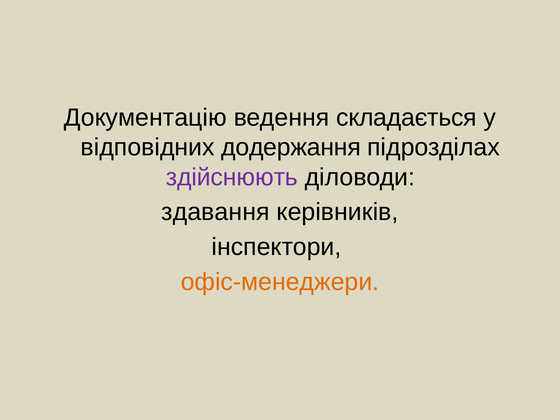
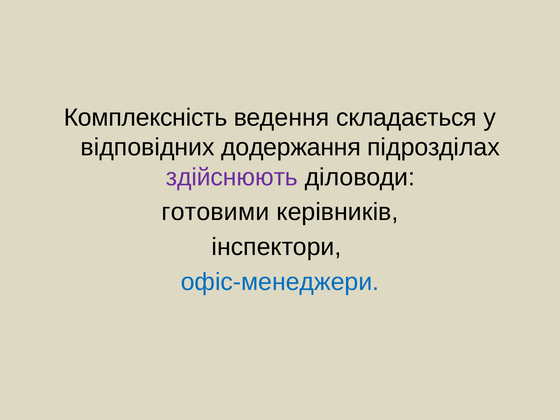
Документацію: Документацію -> Комплексність (145, 117)
здавання: здавання -> готовими (215, 212)
офiс-менеджери colour: orange -> blue (280, 282)
